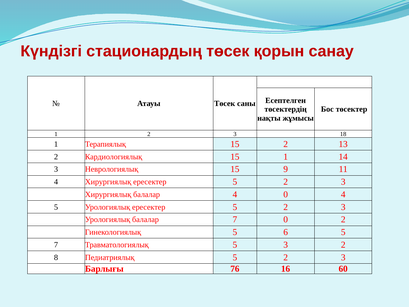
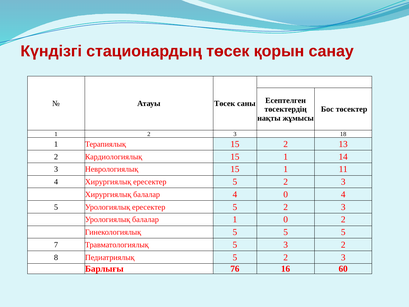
Неврологиялық 15 9: 9 -> 1 (286, 169)
балалар 7: 7 -> 1 (235, 219)
Гинекологиялық 5 6: 6 -> 5 (286, 232)
